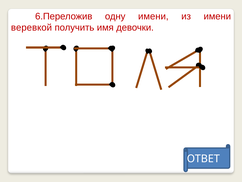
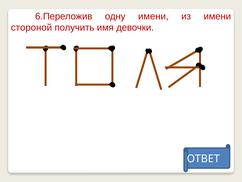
веревкой: веревкой -> стороной (31, 28)
